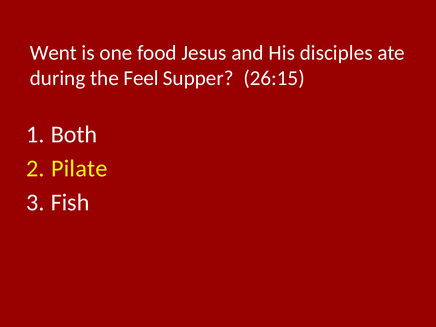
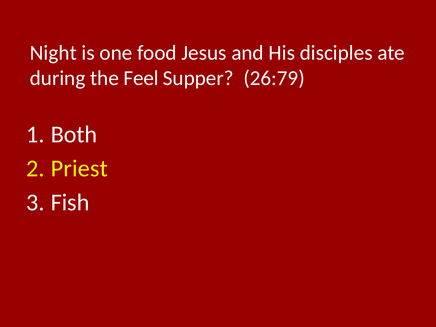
Went: Went -> Night (53, 53)
26:15: 26:15 -> 26:79 (274, 78)
Pilate: Pilate -> Priest (79, 169)
